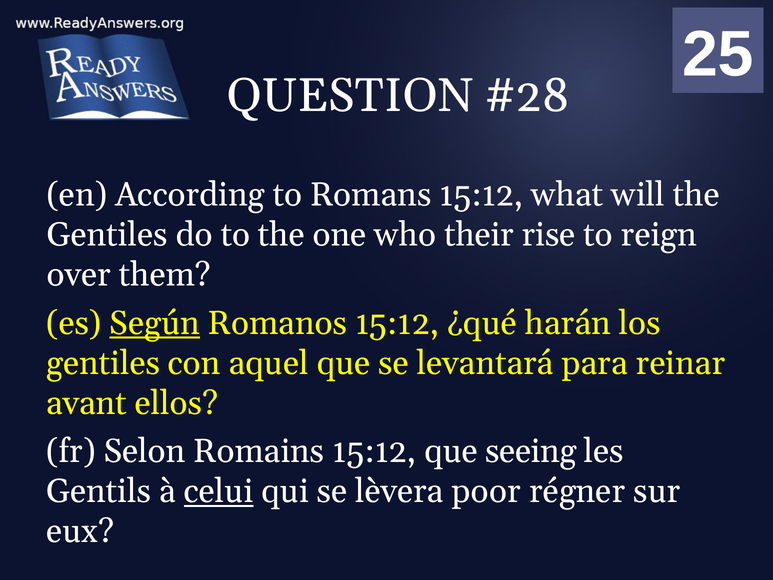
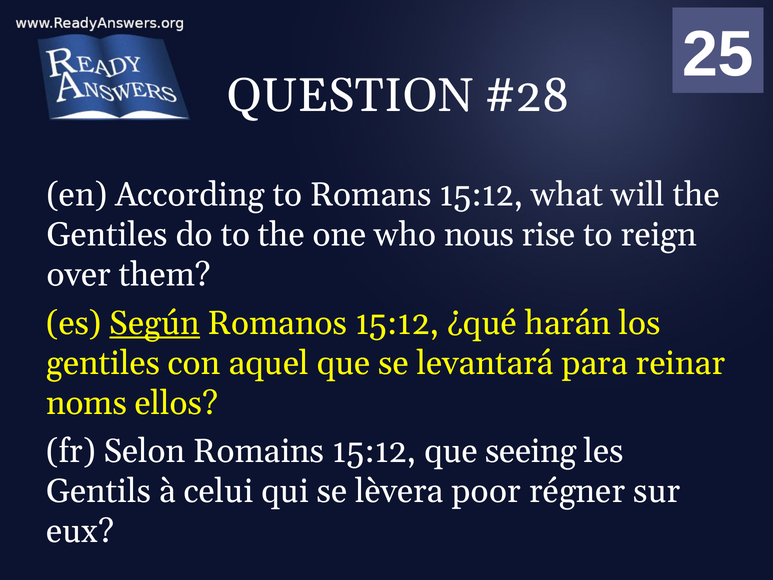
their: their -> nous (479, 235)
avant: avant -> noms (87, 403)
celui underline: present -> none (219, 491)
